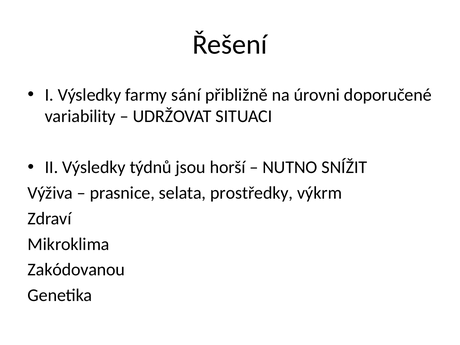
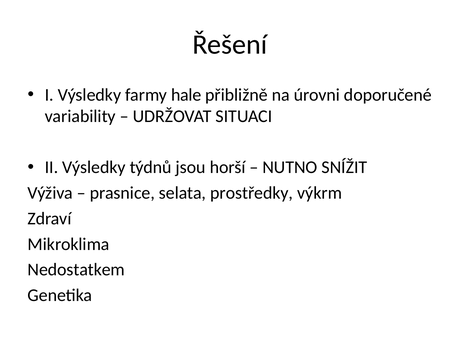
sání: sání -> hale (186, 95)
Zakódovanou: Zakódovanou -> Nedostatkem (76, 270)
